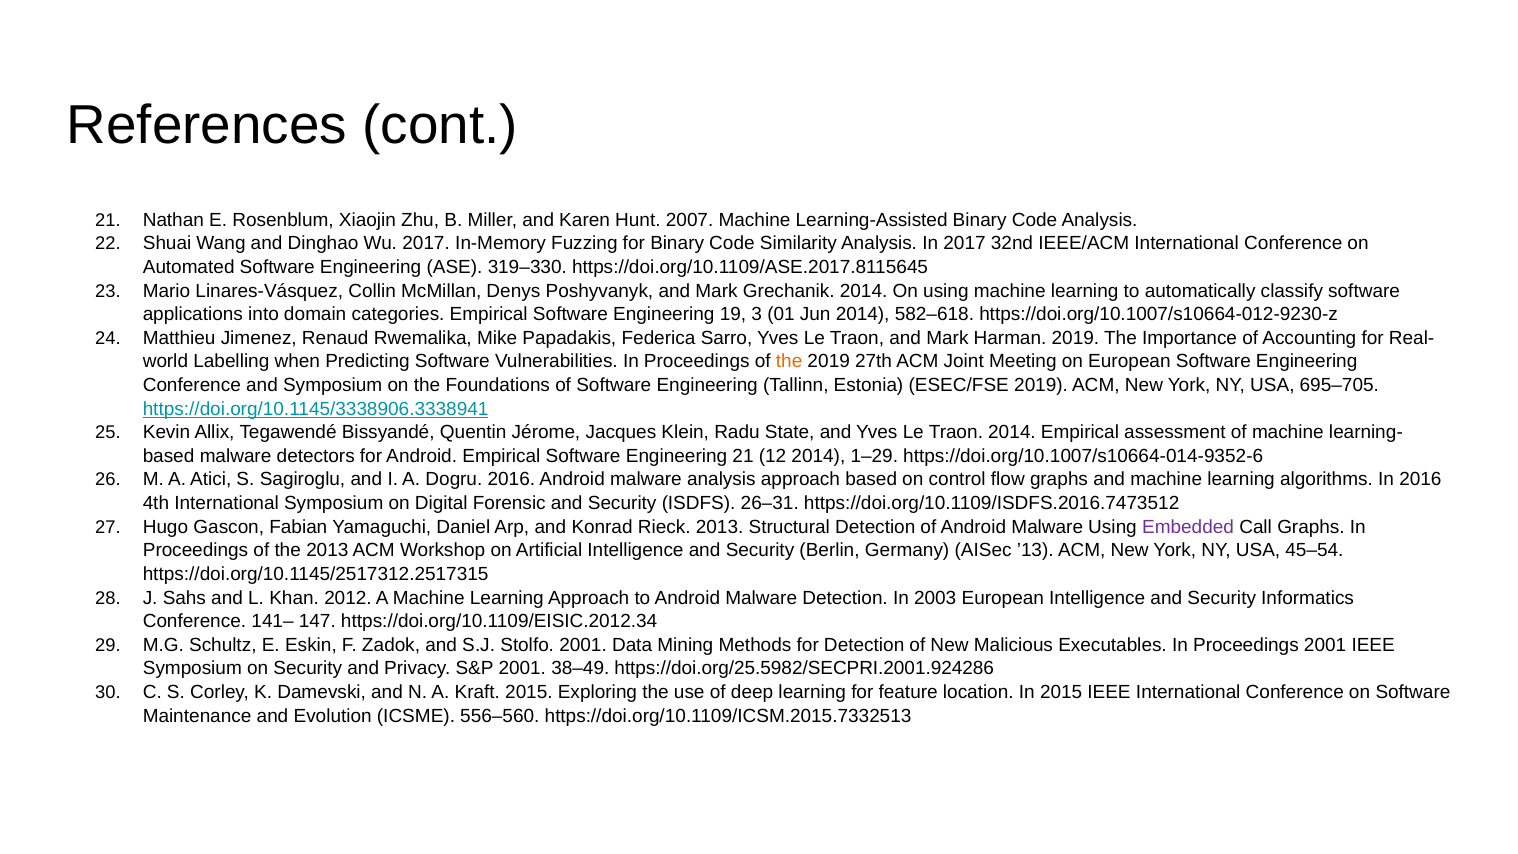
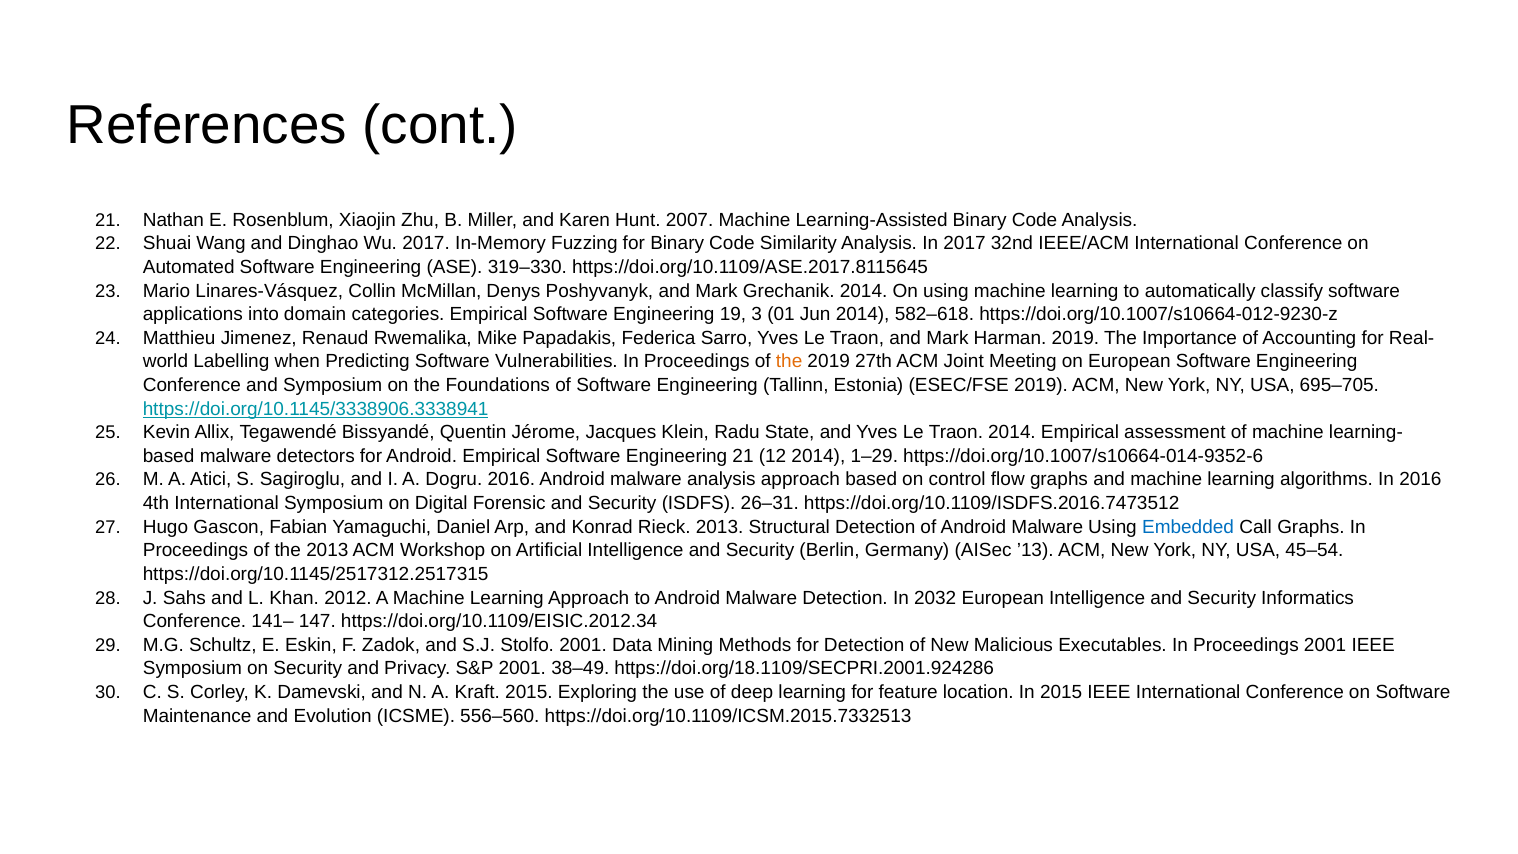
Embedded colour: purple -> blue (1188, 527)
2003: 2003 -> 2032 (935, 598)
https://doi.org/25.5982/SECPRI.2001.924286: https://doi.org/25.5982/SECPRI.2001.924286 -> https://doi.org/18.1109/SECPRI.2001.924286 (804, 669)
